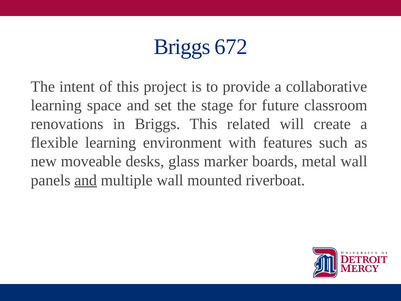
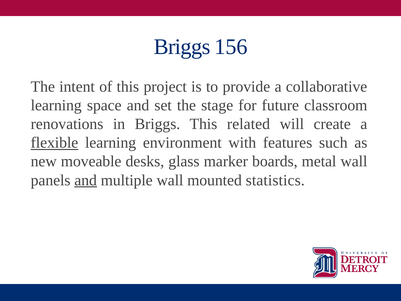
672: 672 -> 156 (231, 47)
flexible underline: none -> present (54, 143)
riverboat: riverboat -> statistics (275, 180)
